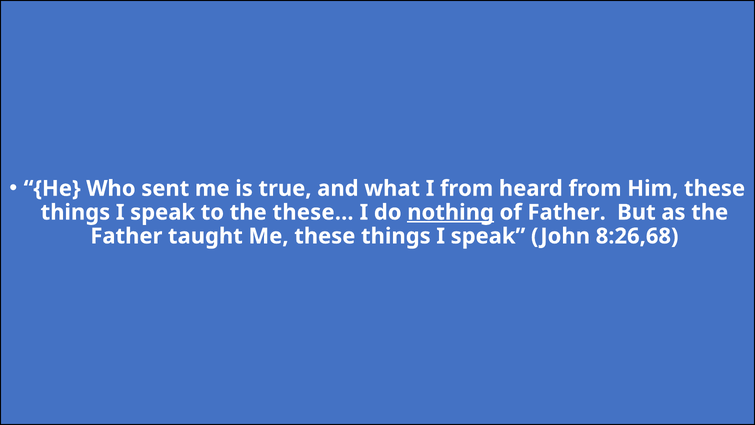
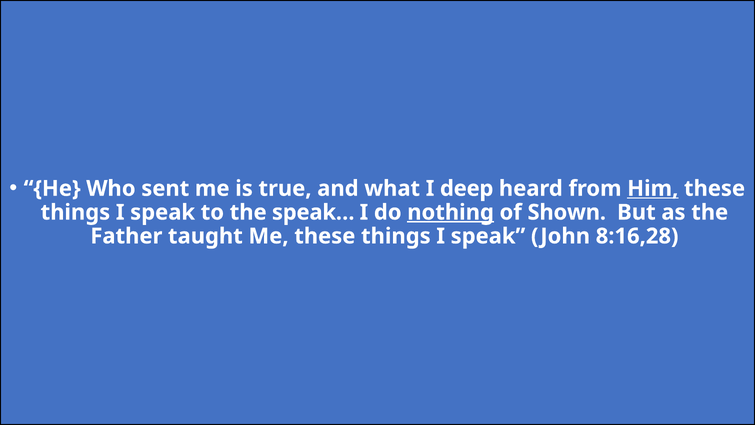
I from: from -> deep (467, 188)
Him underline: none -> present (653, 188)
these…: these… -> speak… (313, 212)
of Father: Father -> Shown (567, 212)
8:26,68: 8:26,68 -> 8:16,28 (637, 236)
